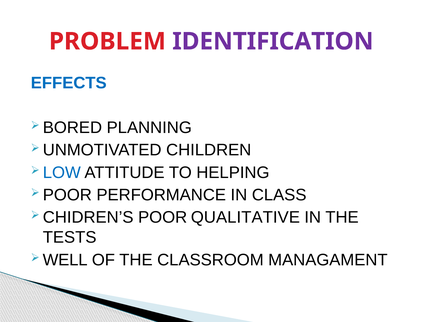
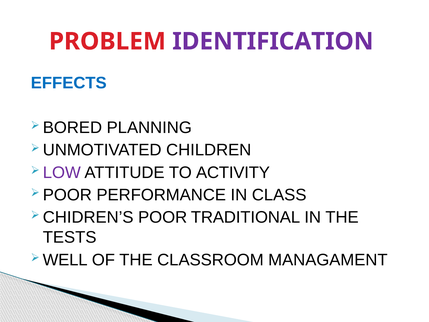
LOW colour: blue -> purple (62, 172)
HELPING: HELPING -> ACTIVITY (233, 172)
QUALITATIVE: QUALITATIVE -> TRADITIONAL (245, 217)
